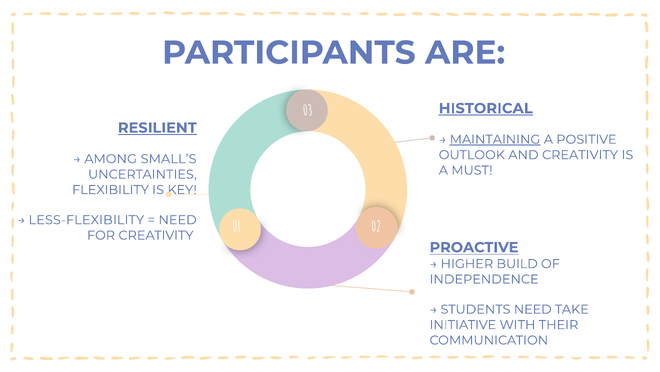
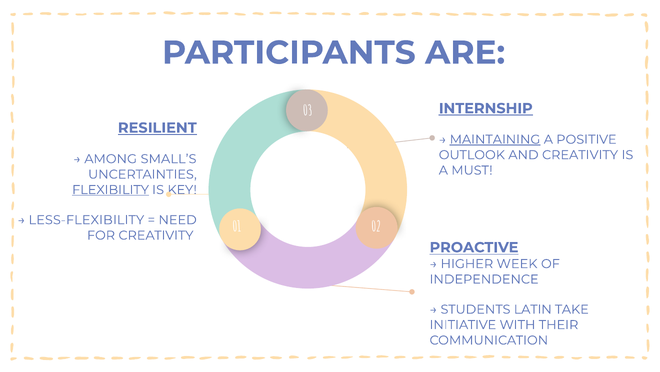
HISTORICAL: HISTORICAL -> INTERNSHIP (486, 108)
FLEXIBILITY underline: none -> present (111, 189)
BUILD: BUILD -> WEEK (517, 263)
STUDENTS NEED: NEED -> LATIN (533, 309)
